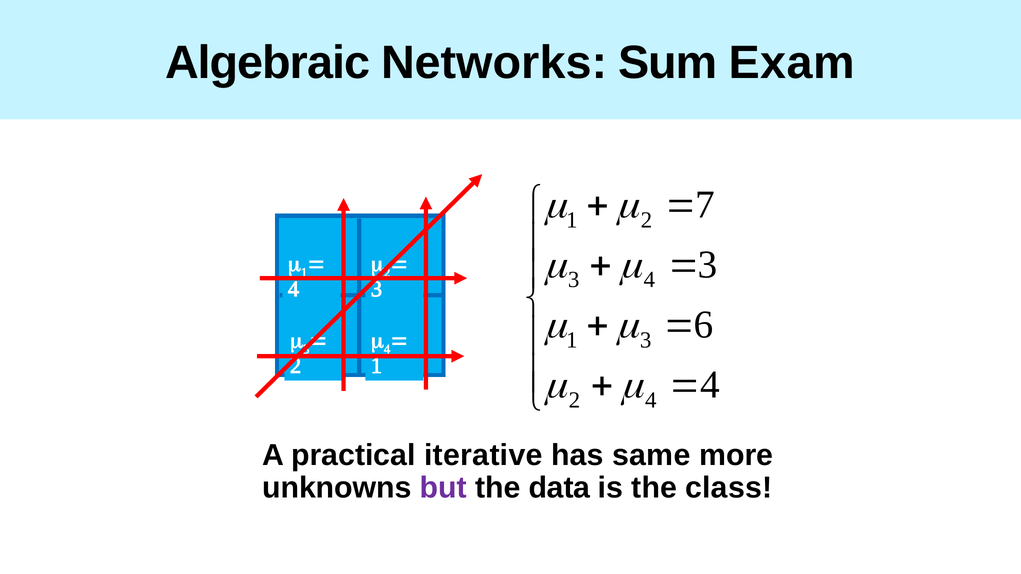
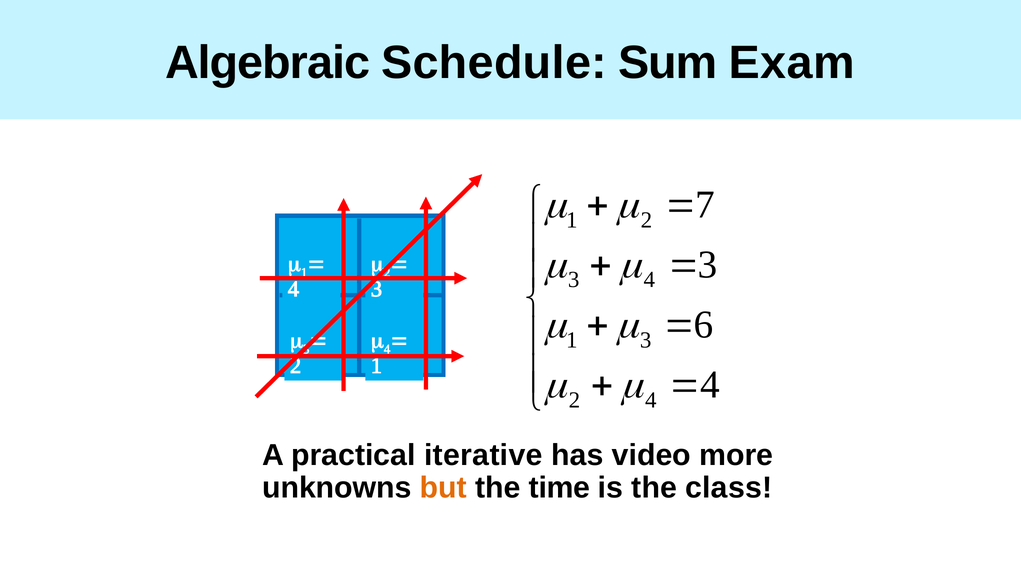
Networks: Networks -> Schedule (494, 63)
same: same -> video (651, 455)
but colour: purple -> orange (443, 488)
data: data -> time (559, 488)
